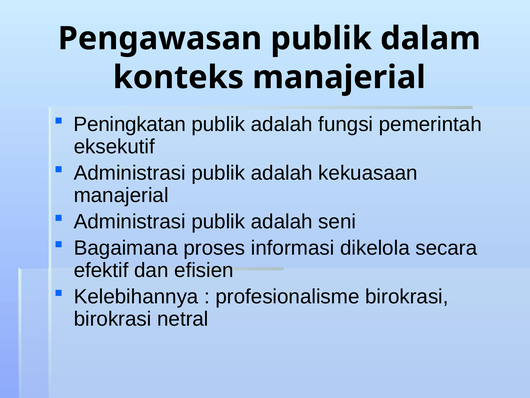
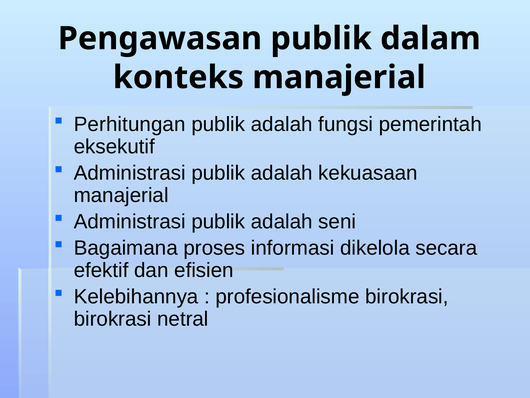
Peningkatan: Peningkatan -> Perhitungan (130, 124)
